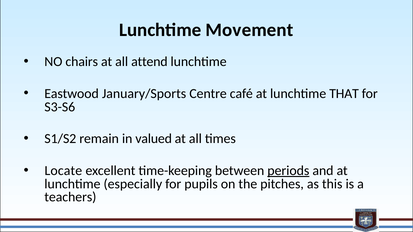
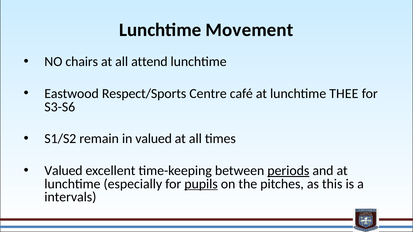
January/Sports: January/Sports -> Respect/Sports (144, 94)
THAT: THAT -> THEE (344, 94)
Locate: Locate -> Valued (63, 171)
pupils underline: none -> present (201, 184)
teachers: teachers -> intervals (70, 197)
